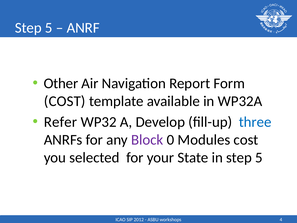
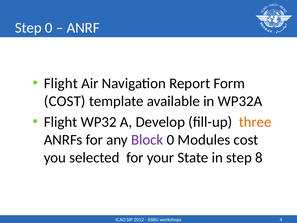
5: 5 -> 0 (49, 28)
Other: Other -> Flight (61, 83)
Refer: Refer -> Flight (61, 122)
three colour: blue -> orange (255, 122)
in step 5: 5 -> 8 (259, 157)
